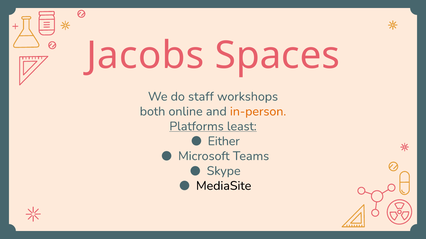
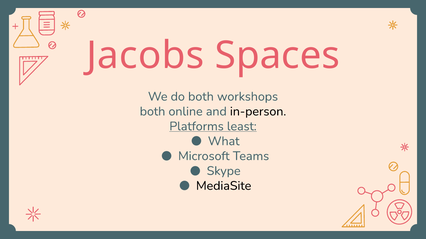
do staff: staff -> both (201, 97)
in-person colour: orange -> black (258, 112)
Either: Either -> What (224, 141)
